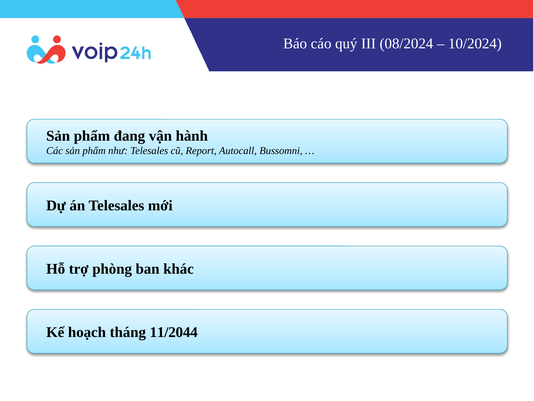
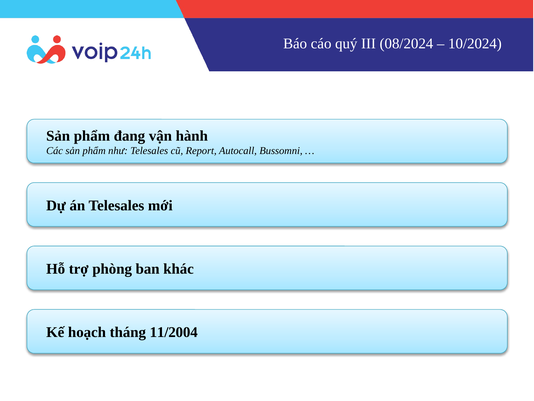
11/2044: 11/2044 -> 11/2004 (174, 332)
